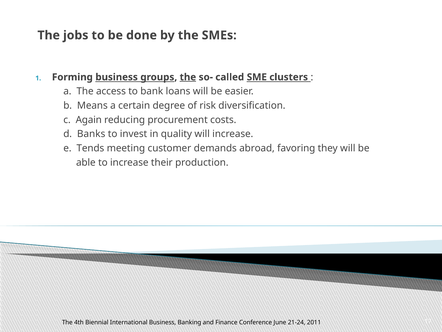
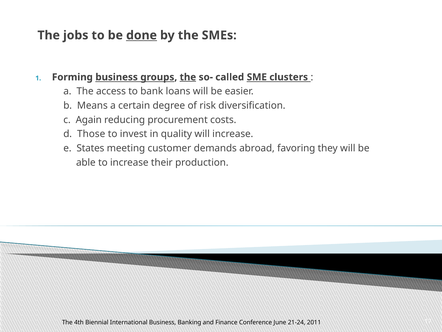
done underline: none -> present (142, 35)
Banks: Banks -> Those (91, 134)
Tends: Tends -> States (90, 148)
